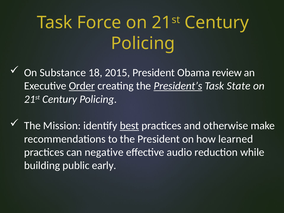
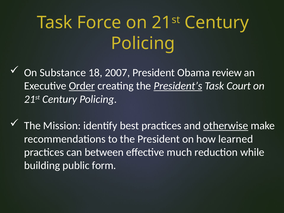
2015: 2015 -> 2007 (117, 73)
State: State -> Court (239, 86)
best underline: present -> none (129, 126)
otherwise underline: none -> present (226, 126)
negative: negative -> between (104, 152)
audio: audio -> much (179, 152)
early: early -> form (104, 166)
